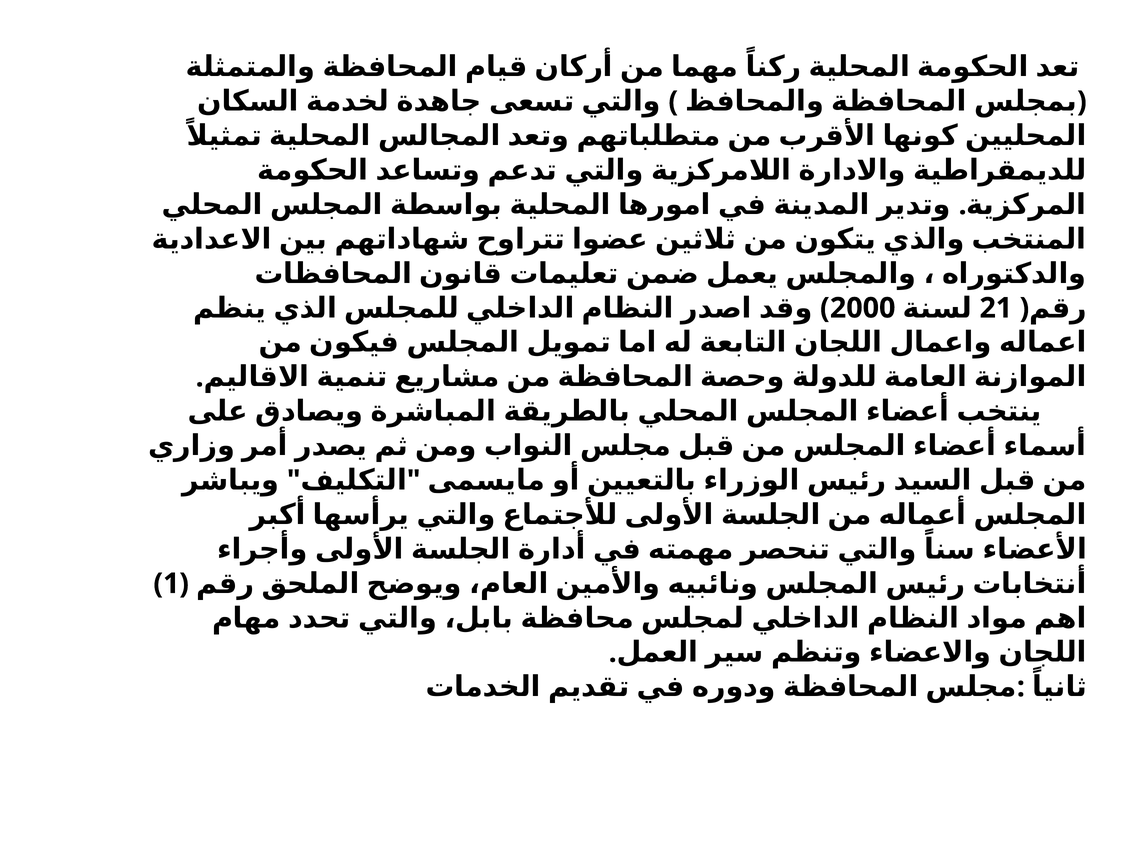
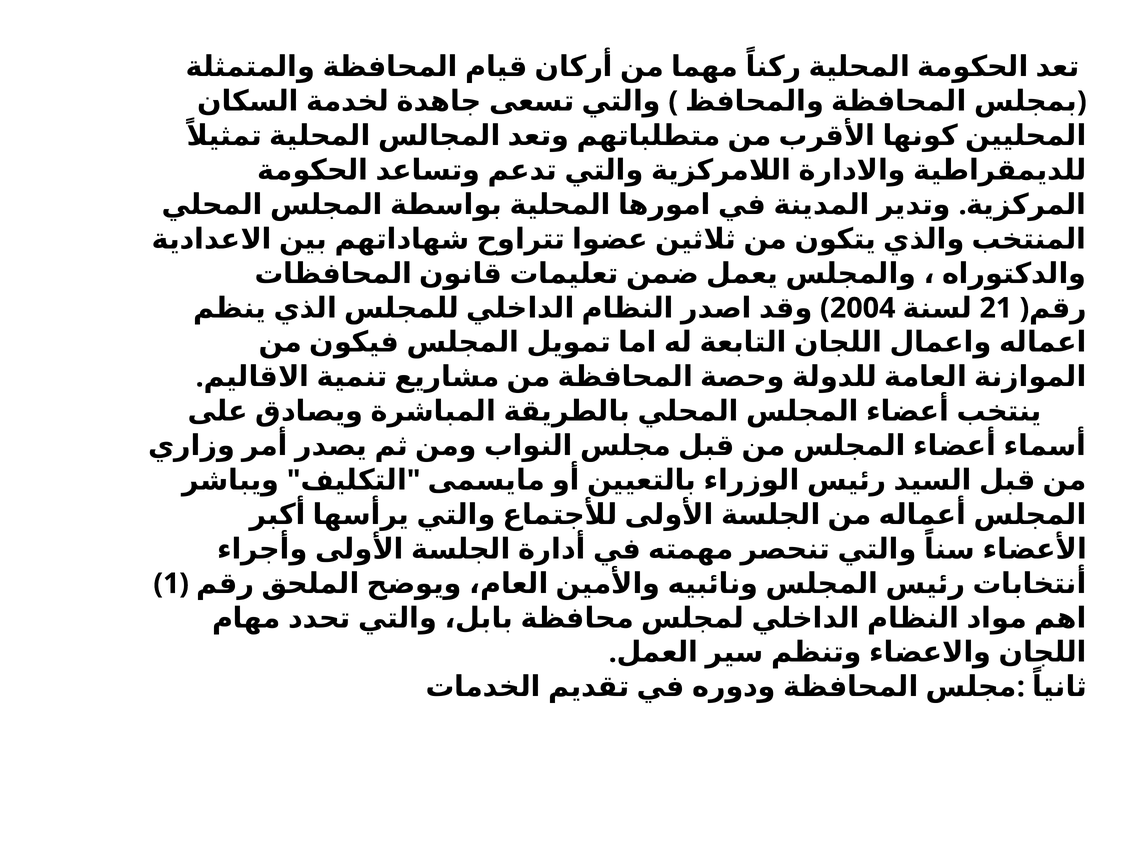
2000: 2000 -> 2004 (863, 308)
